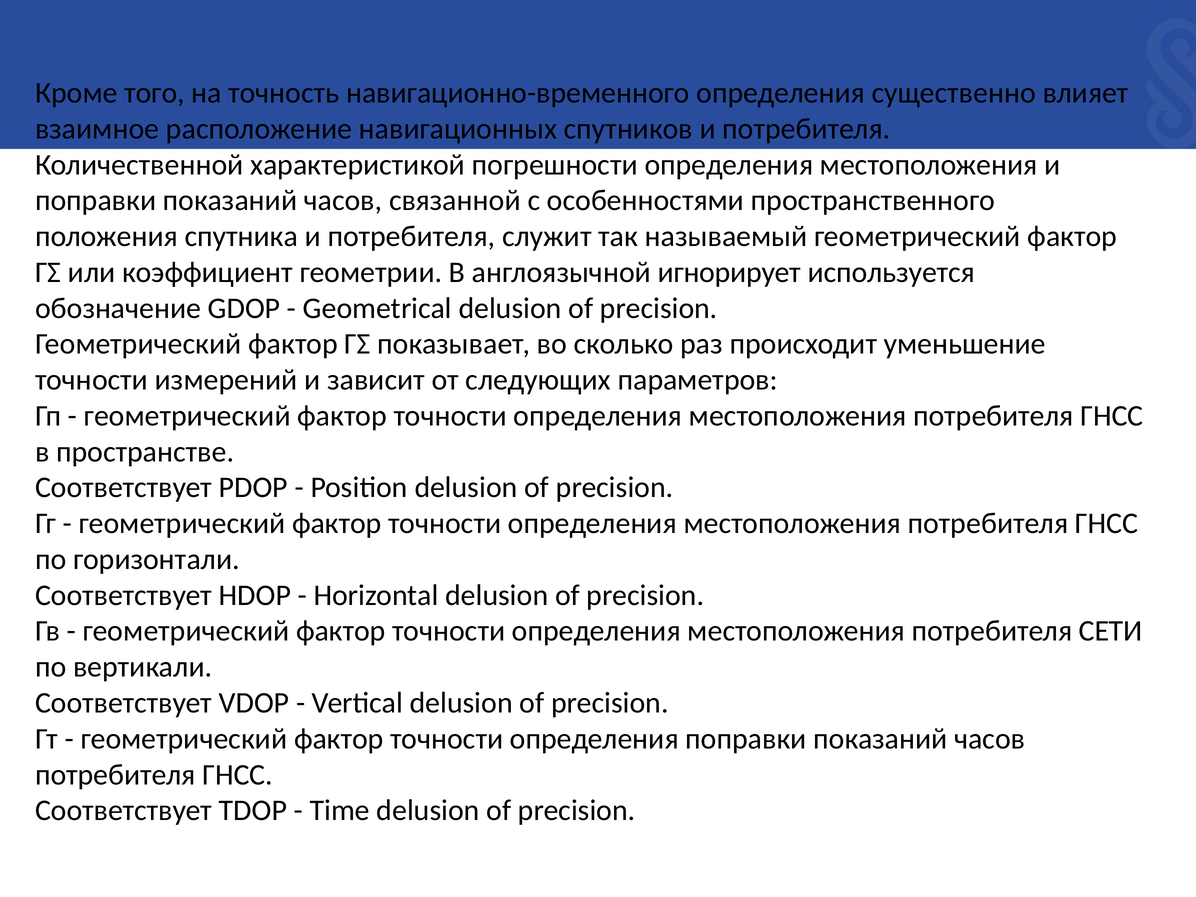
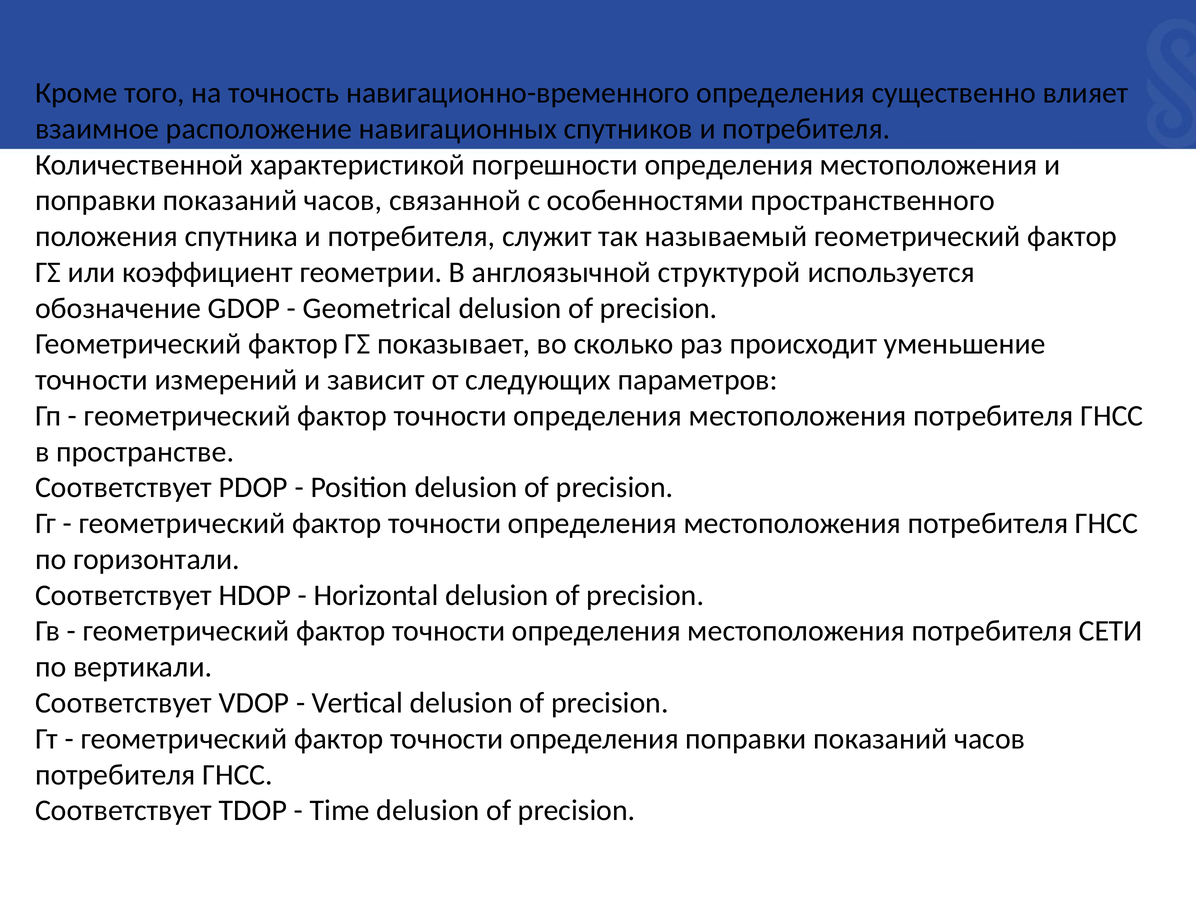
игнорирует: игнорирует -> структурой (729, 272)
